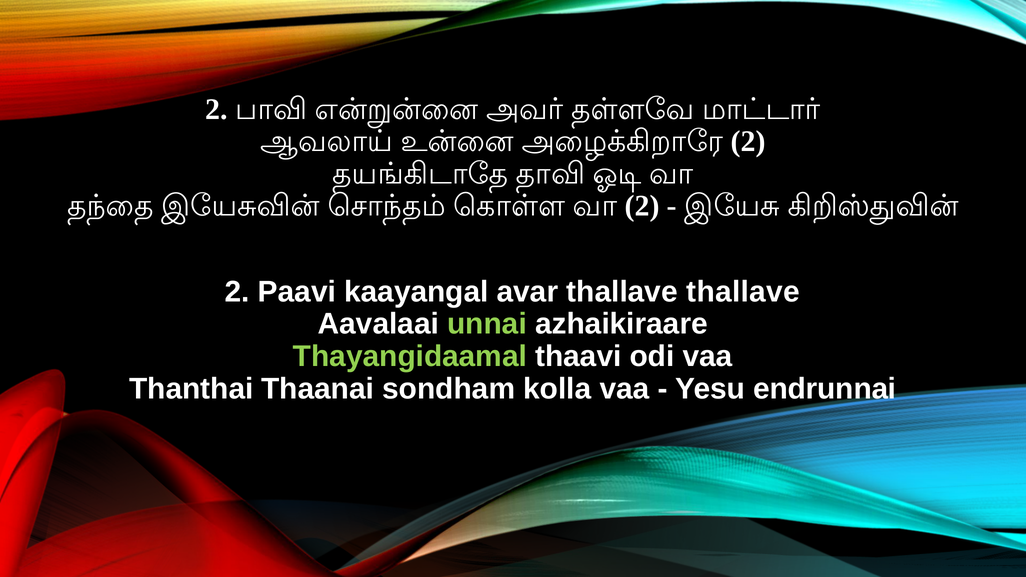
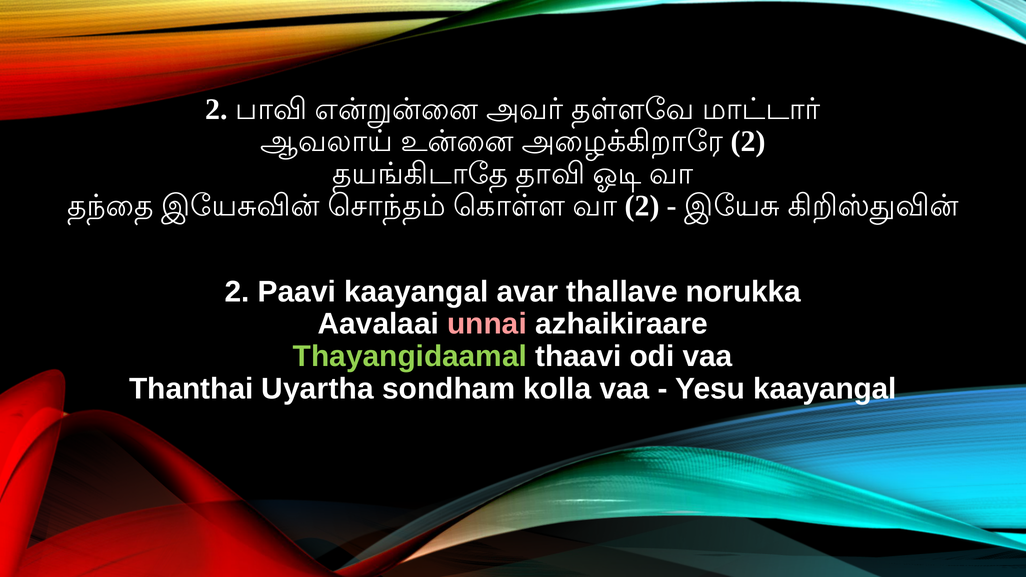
thallave thallave: thallave -> norukka (743, 292)
unnai colour: light green -> pink (487, 324)
Thaanai: Thaanai -> Uyartha (318, 389)
Yesu endrunnai: endrunnai -> kaayangal (825, 389)
